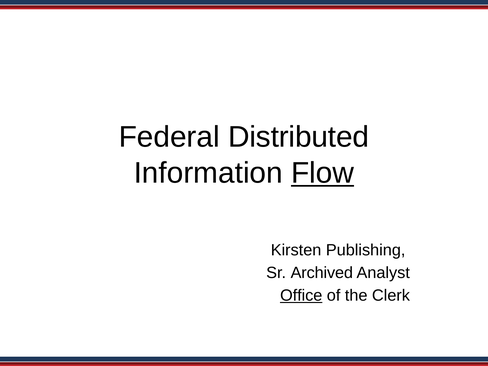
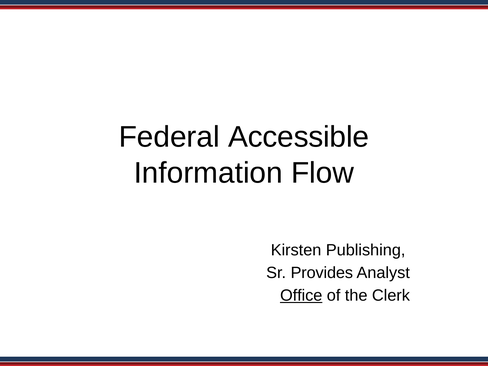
Distributed: Distributed -> Accessible (299, 137)
Flow underline: present -> none (322, 173)
Archived: Archived -> Provides (322, 273)
